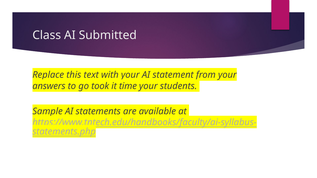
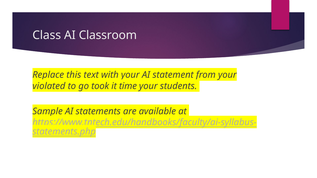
Submitted: Submitted -> Classroom (108, 35)
answers: answers -> violated (49, 86)
